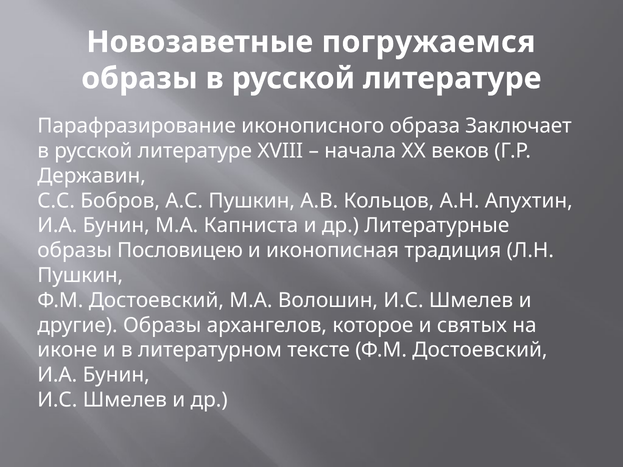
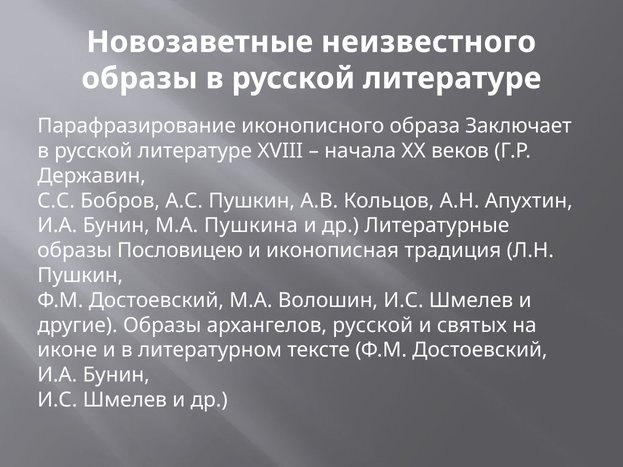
погружаемся: погружаемся -> неизвестного (429, 42)
Капниста: Капниста -> Пушкина (251, 226)
архангелов которое: которое -> русской (373, 325)
